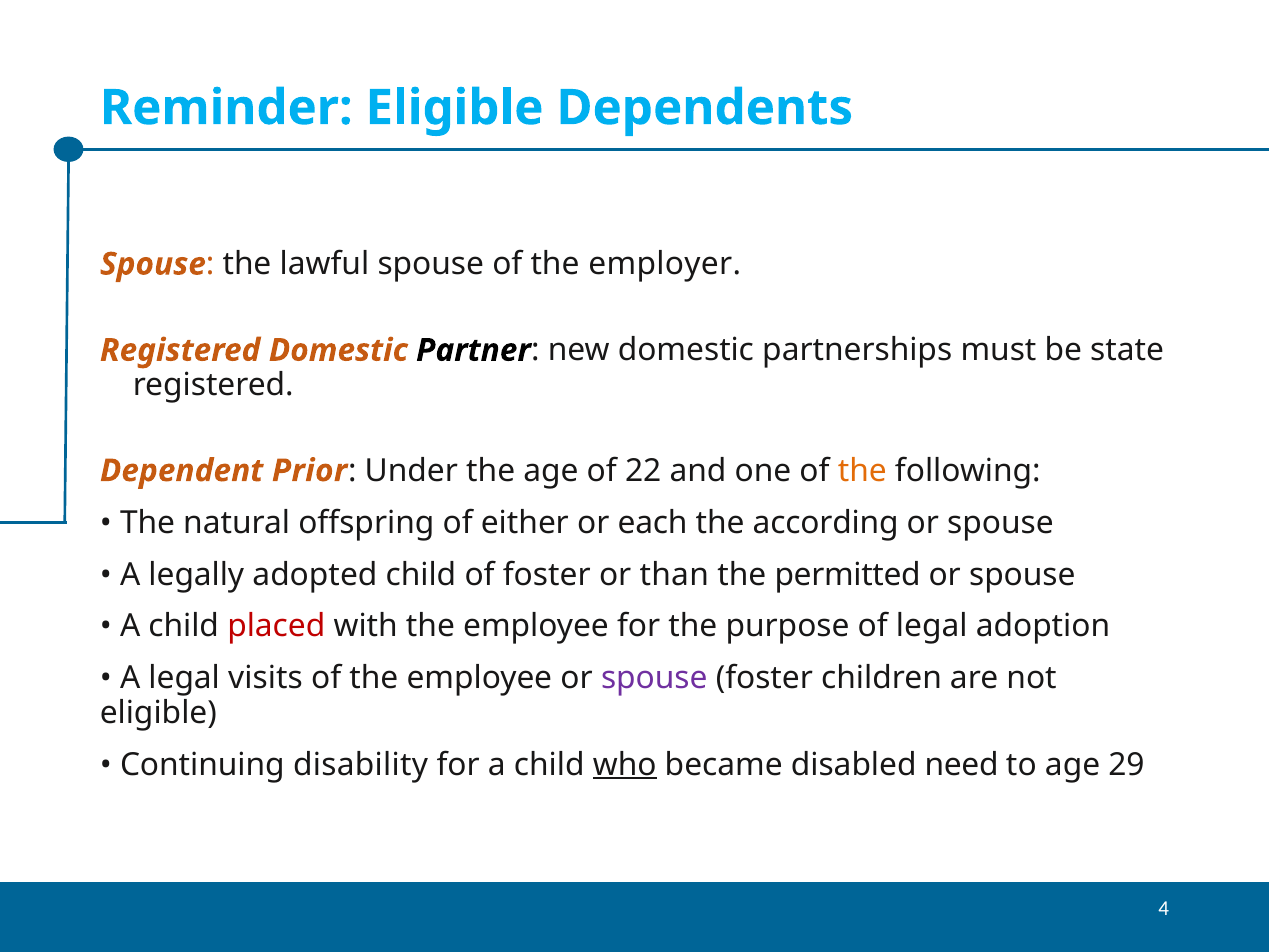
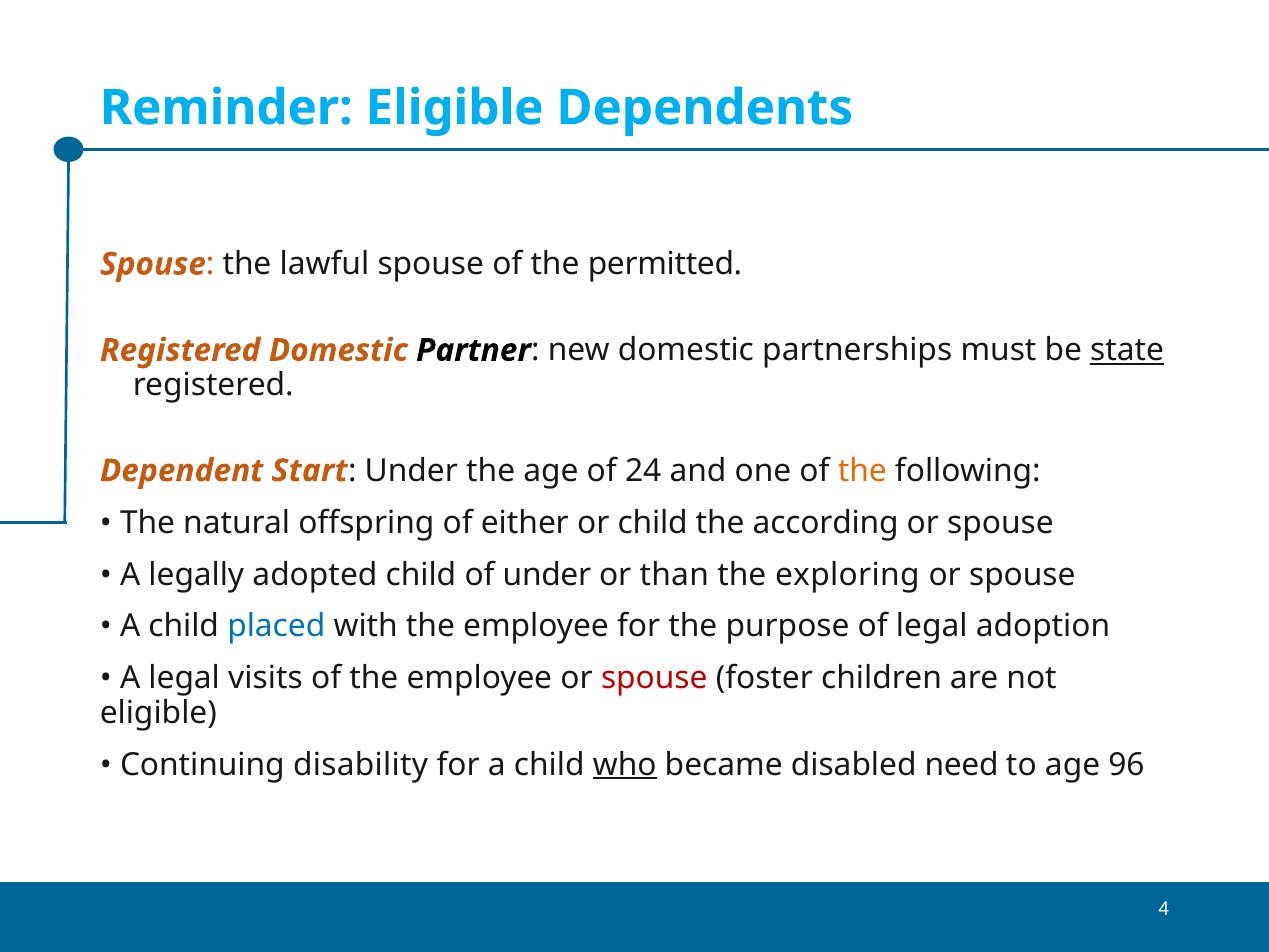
employer: employer -> permitted (665, 264)
state underline: none -> present (1127, 350)
Prior: Prior -> Start (310, 471)
22: 22 -> 24 (643, 471)
or each: each -> child (653, 523)
of foster: foster -> under (547, 574)
permitted: permitted -> exploring (847, 574)
placed colour: red -> blue (276, 626)
spouse colour: purple -> red (654, 678)
29: 29 -> 96 (1126, 764)
